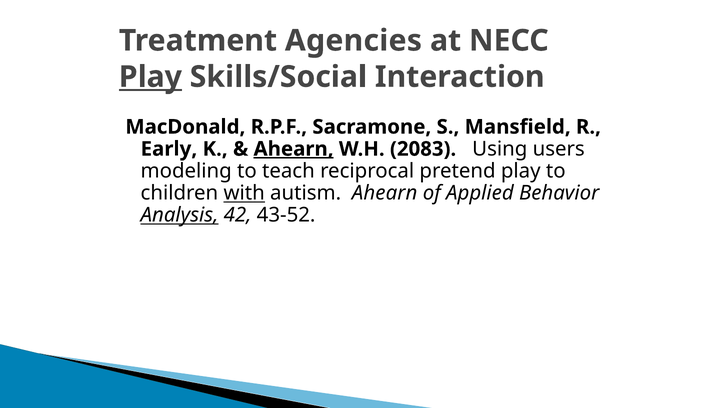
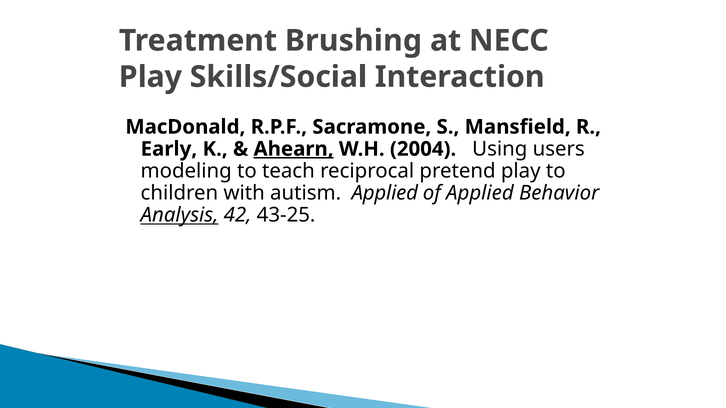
Agencies: Agencies -> Brushing (353, 41)
Play underline: present -> none (150, 77)
2083: 2083 -> 2004 (423, 149)
with underline: present -> none (244, 193)
autism Ahearn: Ahearn -> Applied (385, 193)
43-52: 43-52 -> 43-25 (286, 215)
